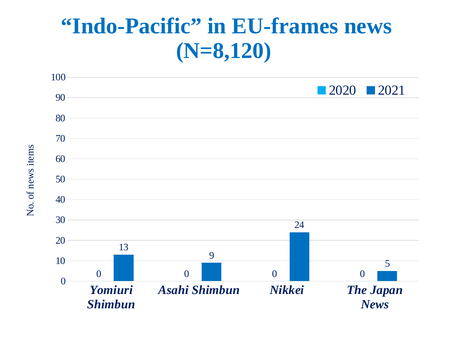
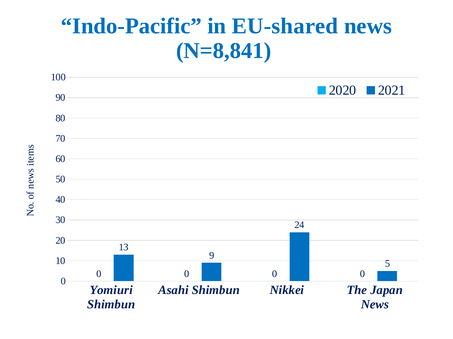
EU-frames: EU-frames -> EU-shared (285, 26)
N=8,120: N=8,120 -> N=8,841 (224, 51)
